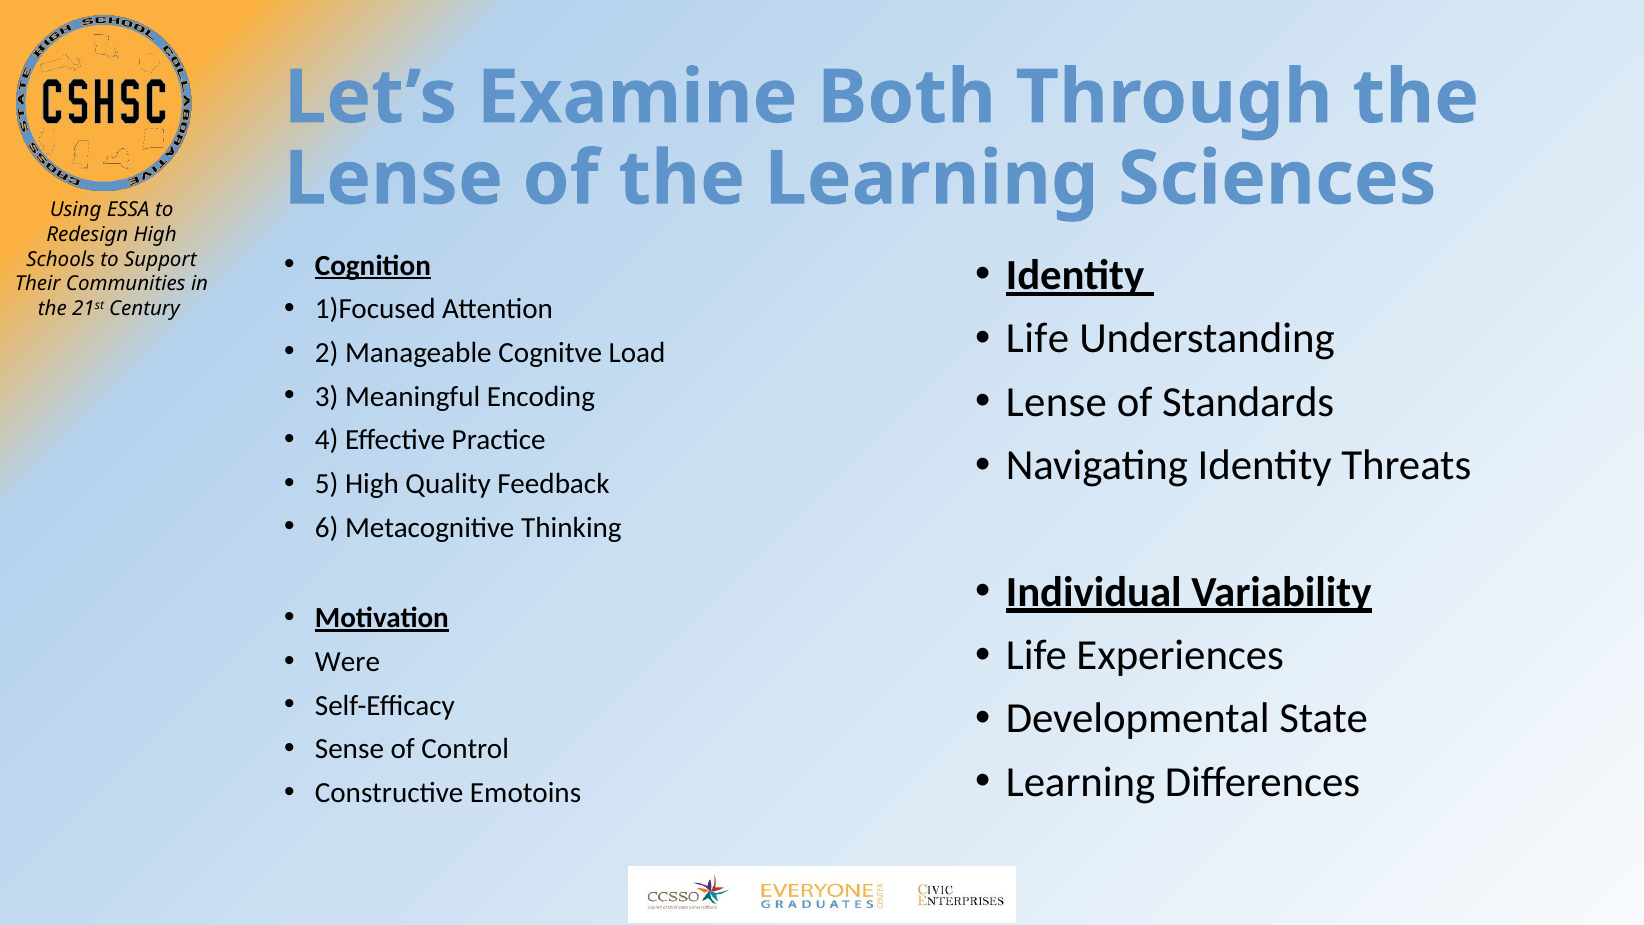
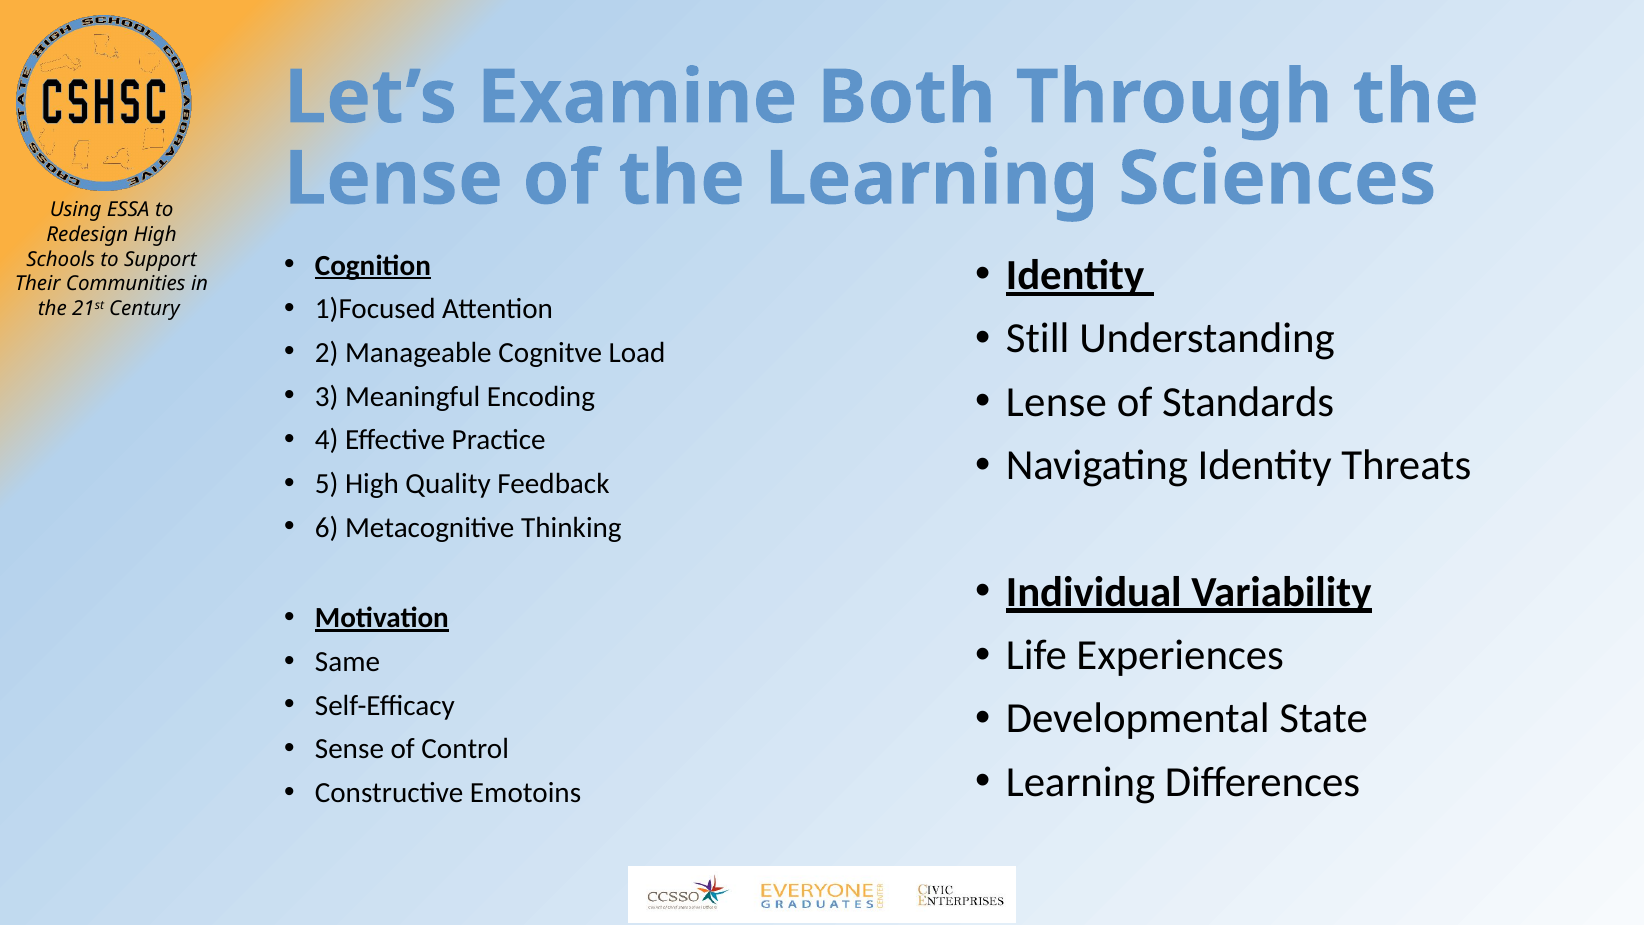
Life: Life -> Still (1038, 339)
Were: Were -> Same (347, 662)
